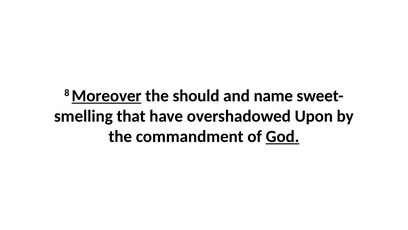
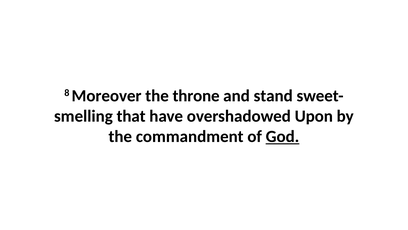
Moreover underline: present -> none (107, 96)
should: should -> throne (196, 96)
name: name -> stand (273, 96)
